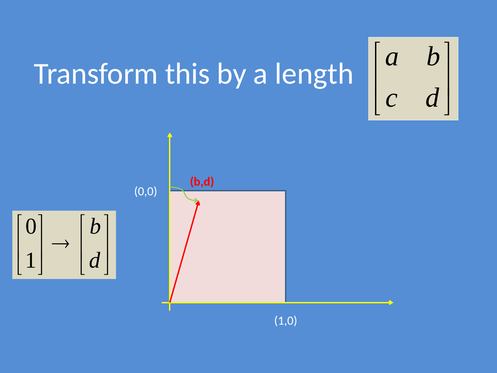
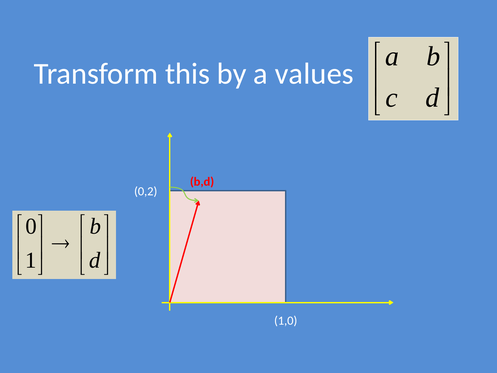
length: length -> values (314, 74)
0,0: 0,0 -> 0,2 (146, 191)
